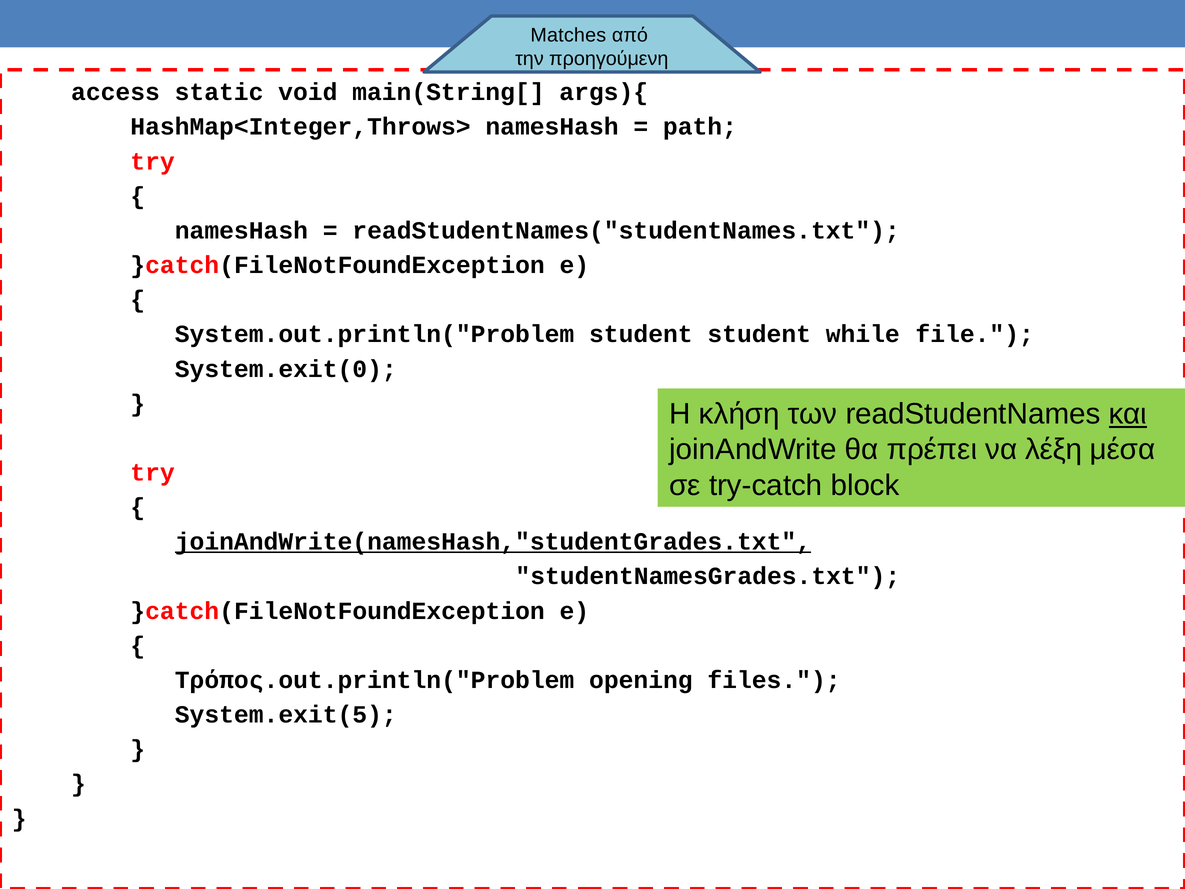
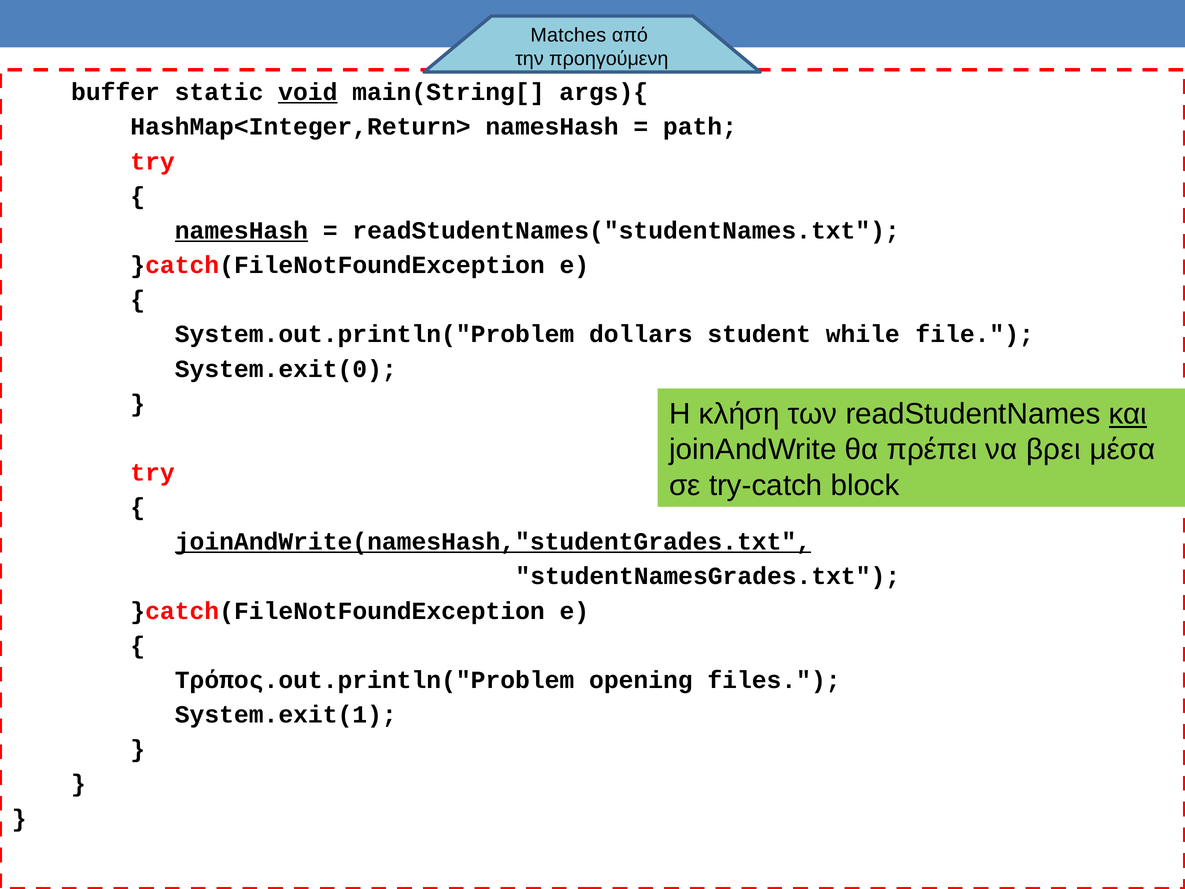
access: access -> buffer (116, 92)
void underline: none -> present (308, 92)
HashMap<Integer,Throws>: HashMap<Integer,Throws> -> HashMap<Integer,Return> (301, 127)
namesHash underline: none -> present (241, 230)
System.out.println("Problem student: student -> dollars (641, 334)
λέξη: λέξη -> βρει (1053, 450)
System.exit(5: System.exit(5 -> System.exit(1 (286, 714)
